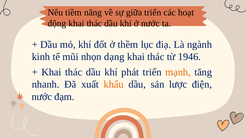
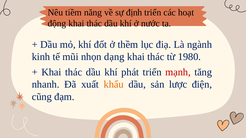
giữa: giữa -> định (134, 12)
1946: 1946 -> 1980 (189, 57)
mạnh colour: orange -> red (178, 72)
nước: nước -> cũng (42, 97)
